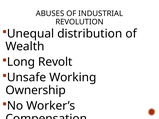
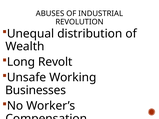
Ownership: Ownership -> Businesses (36, 90)
